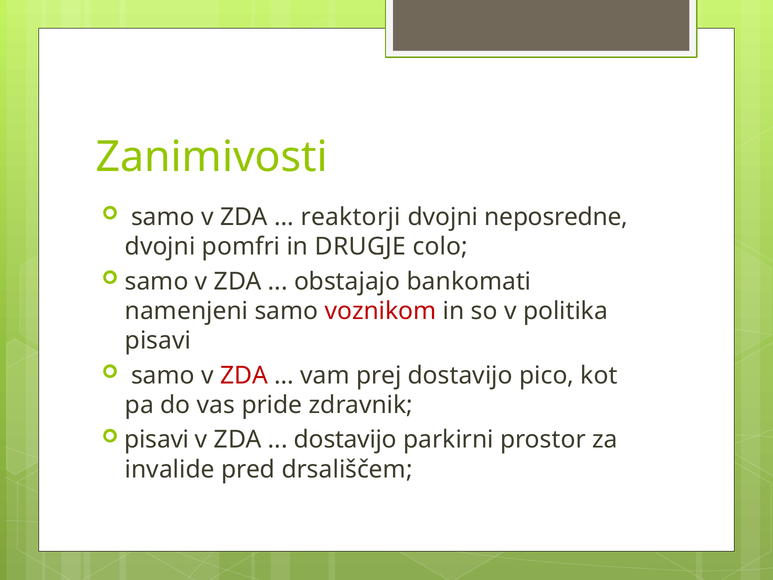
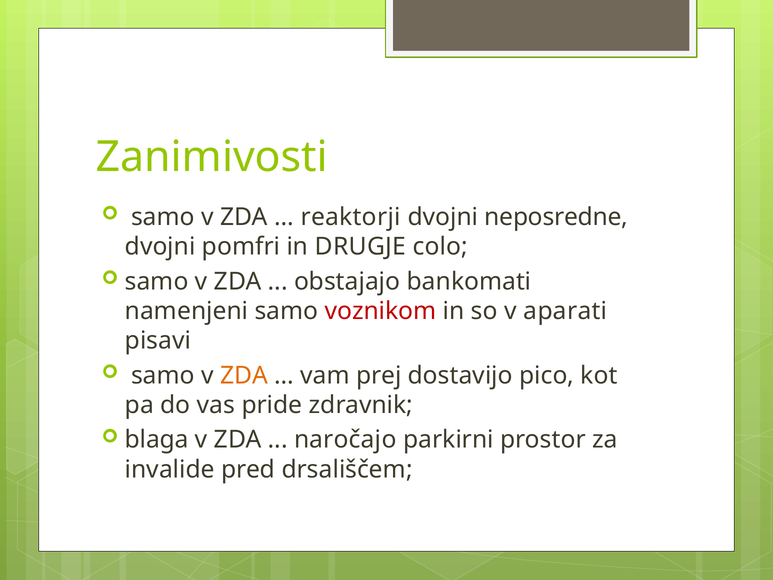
politika: politika -> aparati (565, 311)
ZDA colour: red -> orange (244, 375)
pisavi: pisavi -> blaga (157, 440)
dostavijo: dostavijo -> naročajo (345, 440)
